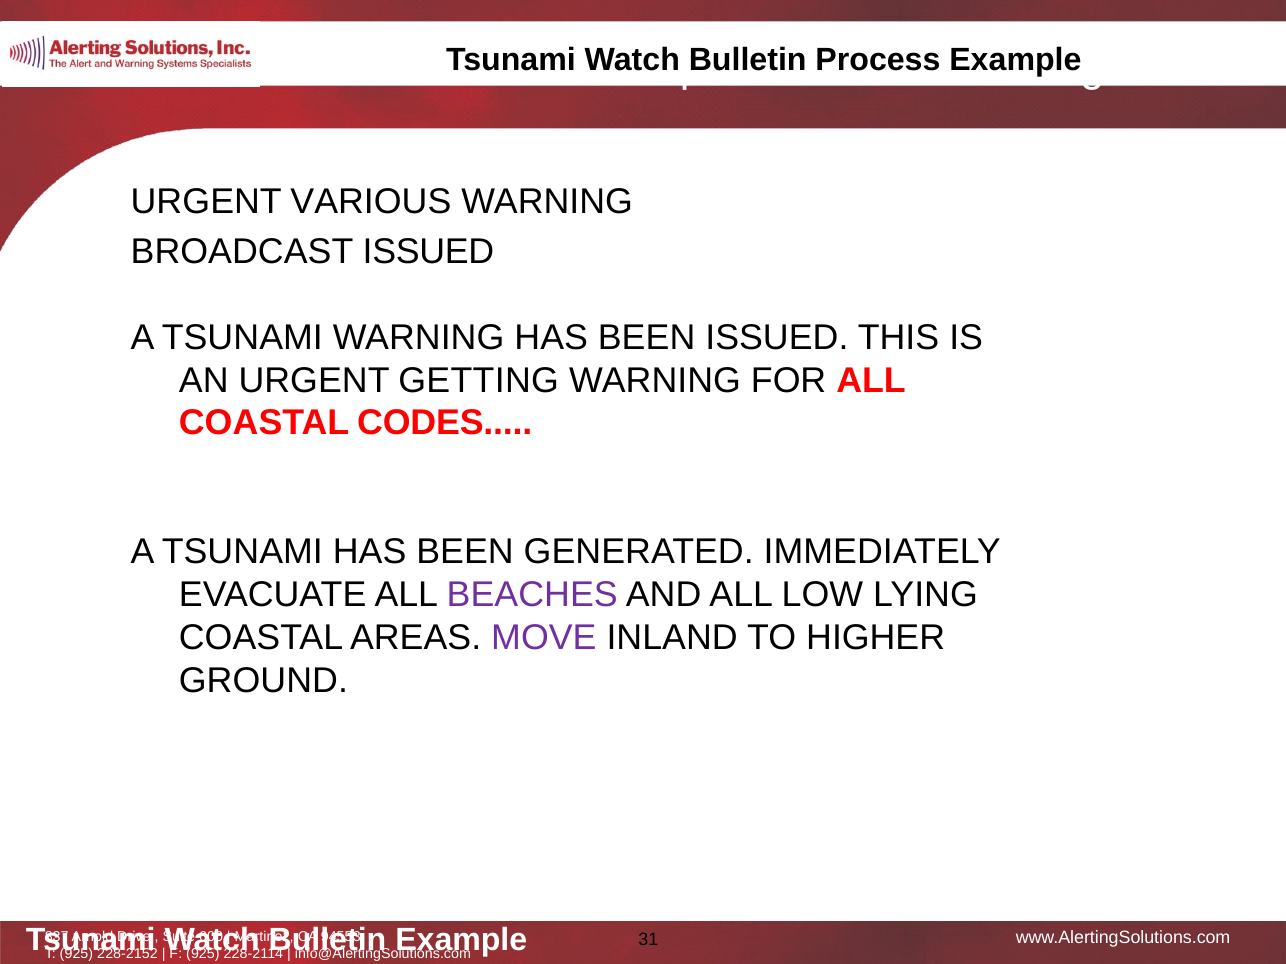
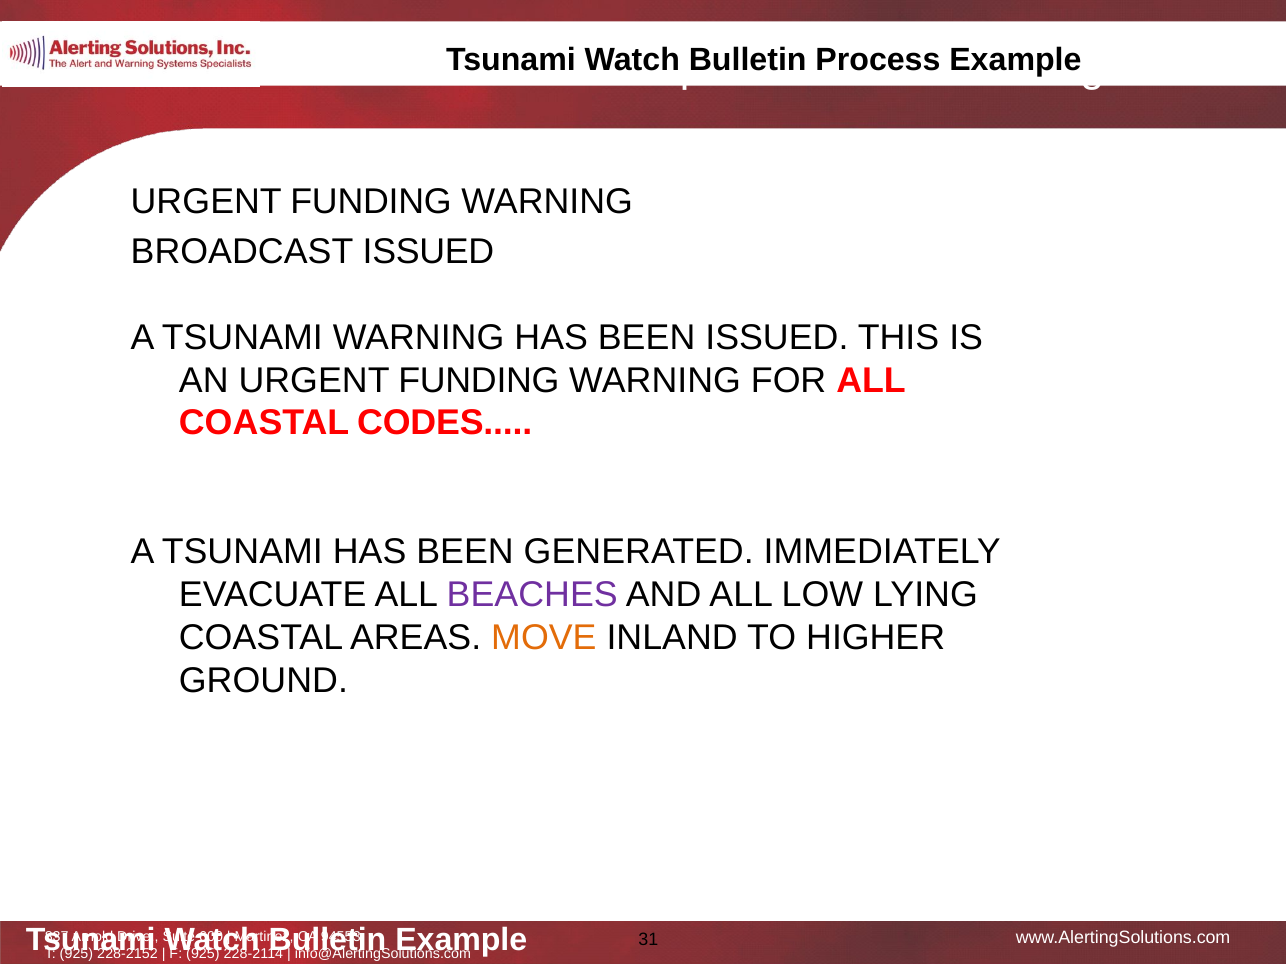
VARIOUS: VARIOUS -> FUNDING (371, 202)
AN URGENT GETTING: GETTING -> FUNDING (479, 381)
MOVE colour: purple -> orange (544, 638)
